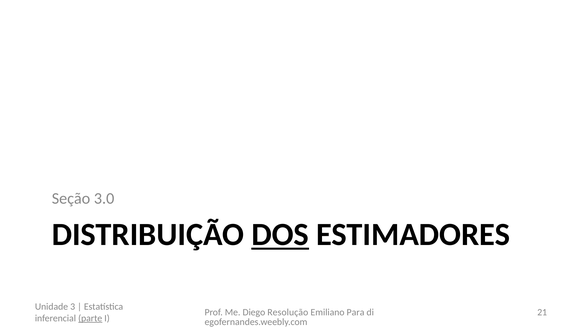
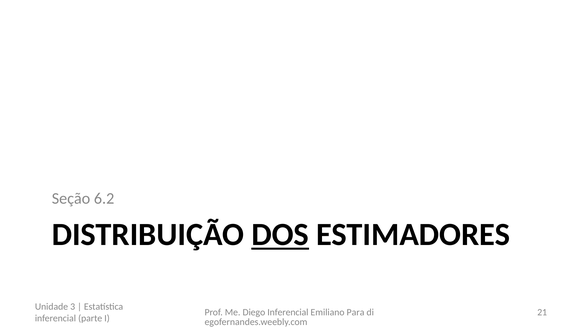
3.0: 3.0 -> 6.2 (104, 199)
Diego Resolução: Resolução -> Inferencial (288, 313)
parte underline: present -> none (90, 319)
